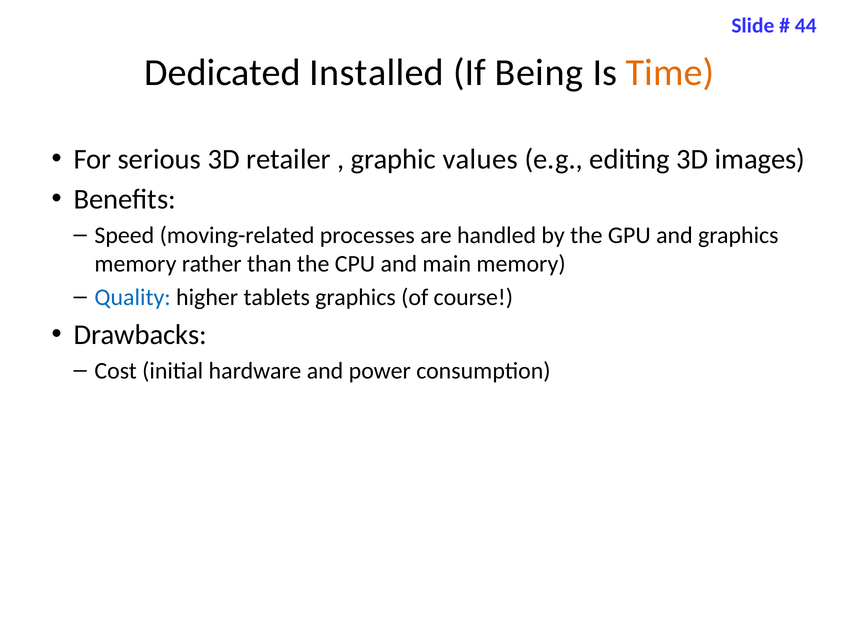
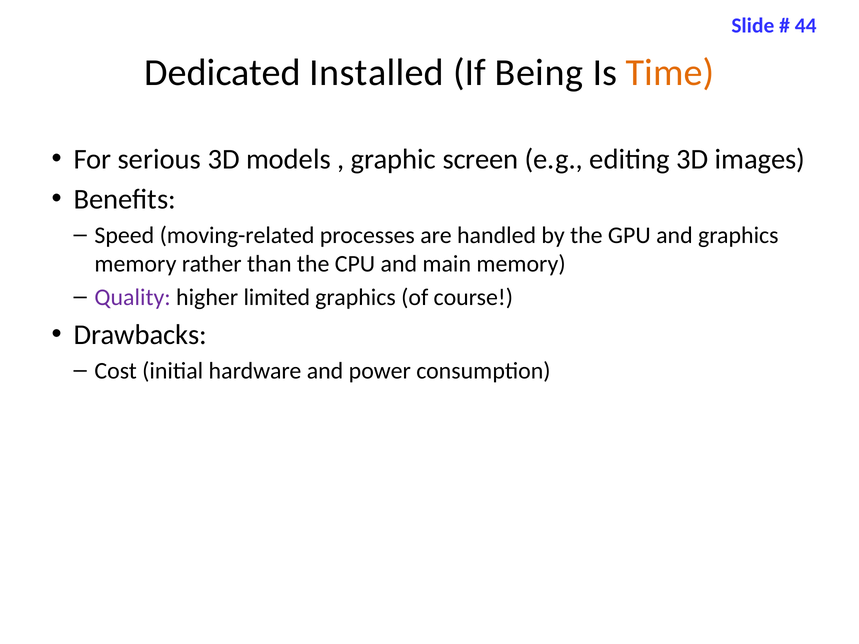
retailer: retailer -> models (288, 160)
values: values -> screen (480, 160)
Quality colour: blue -> purple (133, 298)
tablets: tablets -> limited (277, 298)
